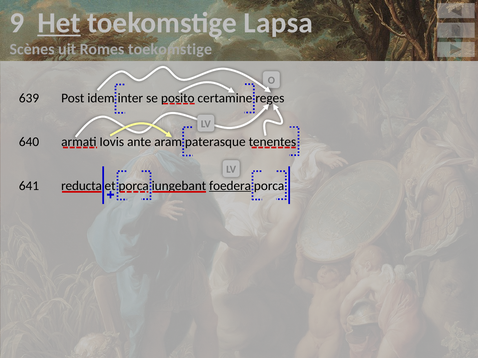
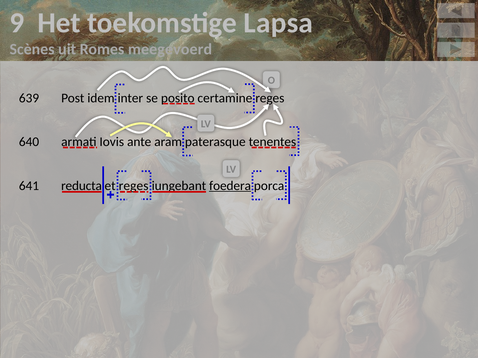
Het underline: present -> none (59, 23)
Romes toekomstige: toekomstige -> meegevoerd (170, 49)
porca: porca -> reges (134, 186)
